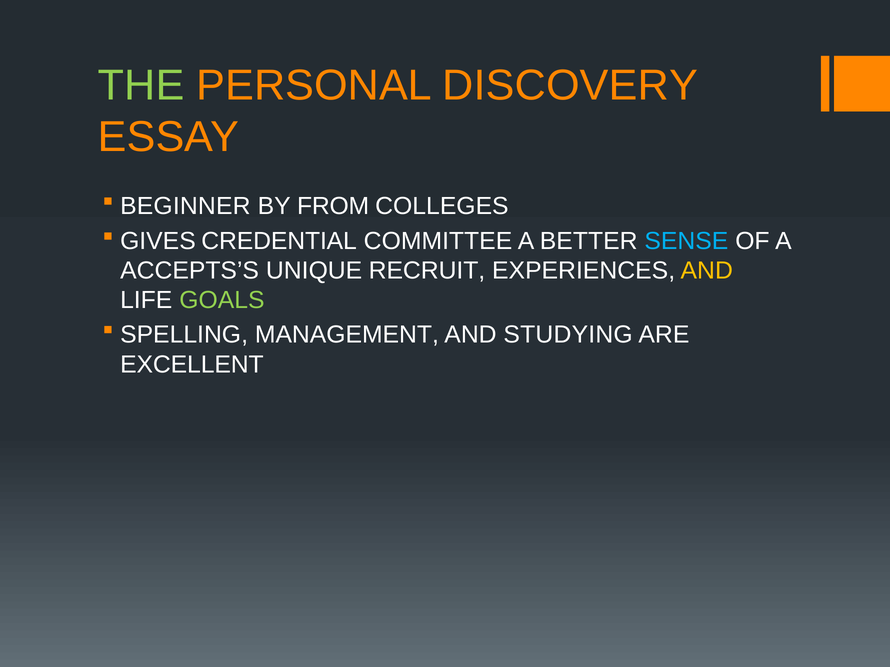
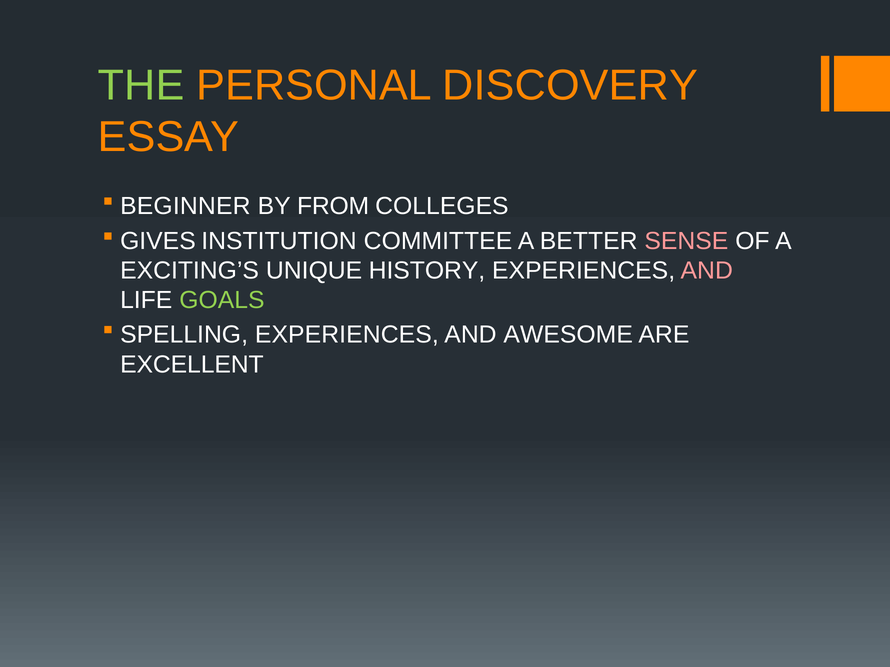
CREDENTIAL: CREDENTIAL -> INSTITUTION (279, 241)
SENSE colour: light blue -> pink (686, 241)
ACCEPTS’S: ACCEPTS’S -> EXCITING’S (190, 271)
RECRUIT: RECRUIT -> HISTORY (427, 271)
AND colour: yellow -> pink (707, 271)
SPELLING MANAGEMENT: MANAGEMENT -> EXPERIENCES (347, 335)
STUDYING: STUDYING -> AWESOME (568, 335)
